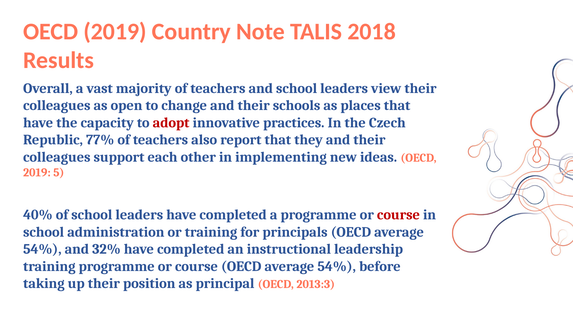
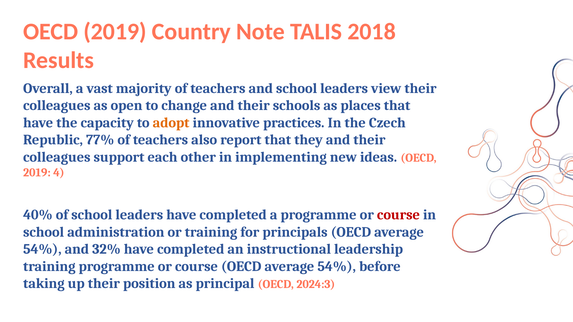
adopt colour: red -> orange (171, 123)
5: 5 -> 4 (59, 173)
2013:3: 2013:3 -> 2024:3 (316, 285)
